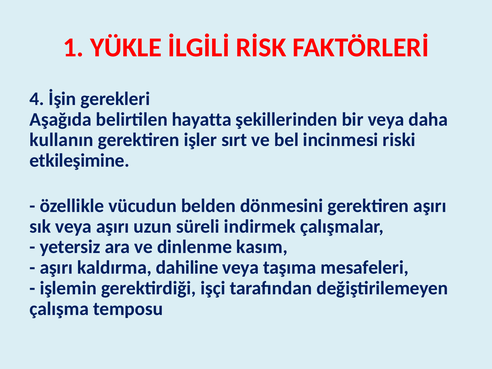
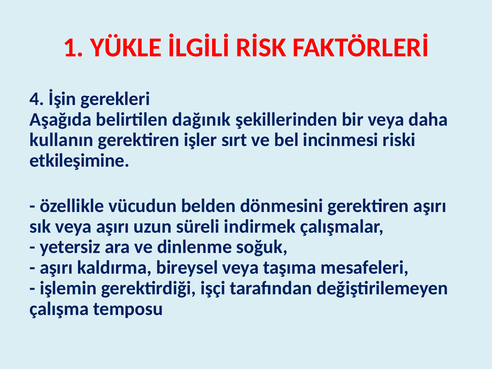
hayatta: hayatta -> dağınık (201, 119)
kasım: kasım -> soğuk (262, 247)
dahiline: dahiline -> bireysel (187, 268)
